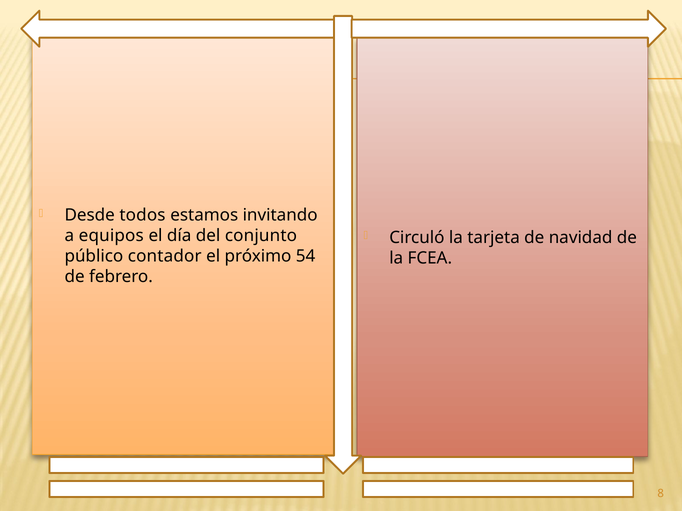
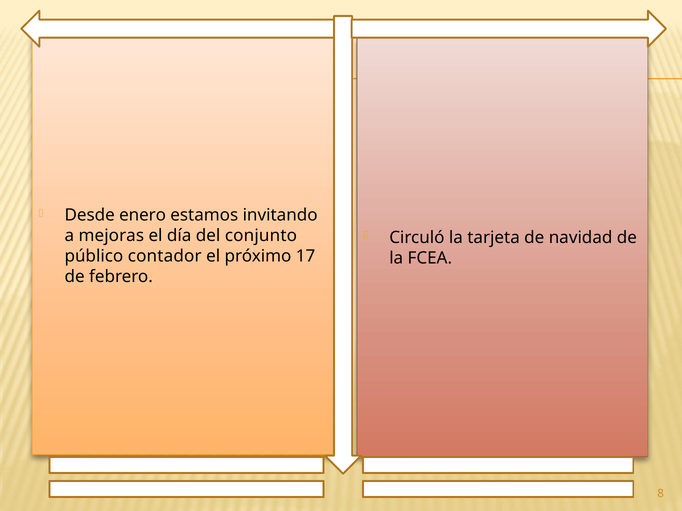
todos: todos -> enero (143, 216)
equipos: equipos -> mejoras (111, 236)
54: 54 -> 17 (306, 256)
